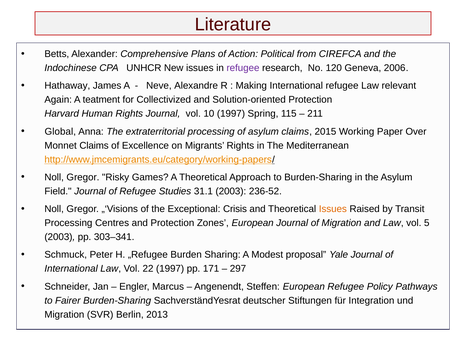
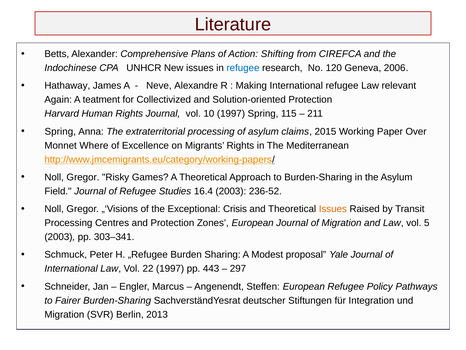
Political: Political -> Shifting (277, 54)
refugee colour: purple -> blue (243, 68)
Global: Global -> Spring (60, 131)
Monnet Claims: Claims -> Where (94, 145)
31.1: 31.1 -> 16.4 (203, 191)
171: 171 -> 443 (211, 268)
